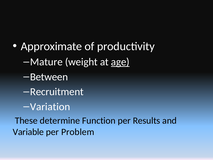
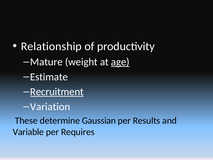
Approximate: Approximate -> Relationship (51, 46)
Between: Between -> Estimate (49, 77)
Recruitment underline: none -> present (57, 92)
Function: Function -> Gaussian (99, 120)
Problem: Problem -> Requires (78, 132)
